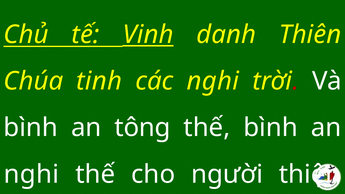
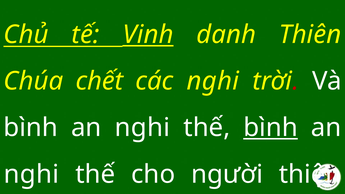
tinh: tinh -> chết (99, 81)
tông: tông -> nghi (142, 128)
bình underline: none -> present (271, 128)
